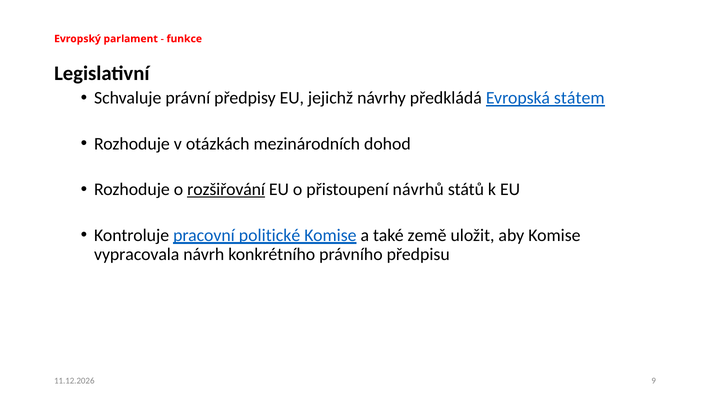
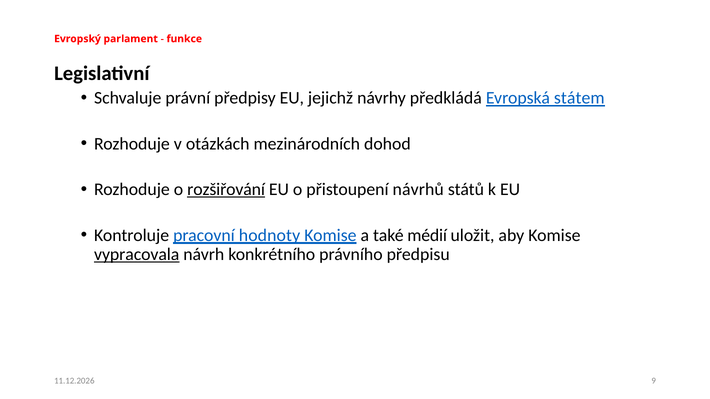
politické: politické -> hodnoty (269, 236)
země: země -> médií (427, 236)
vypracovala underline: none -> present (137, 255)
